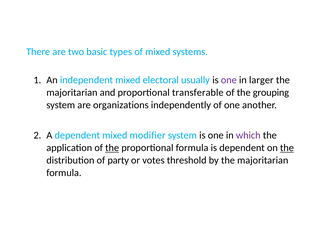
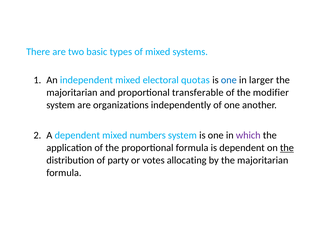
usually: usually -> quotas (195, 80)
one colour: purple -> blue (229, 80)
grouping: grouping -> modifier (271, 93)
modifier: modifier -> numbers (148, 135)
the underline: present -> none (112, 148)
threshold: threshold -> allocating (187, 160)
